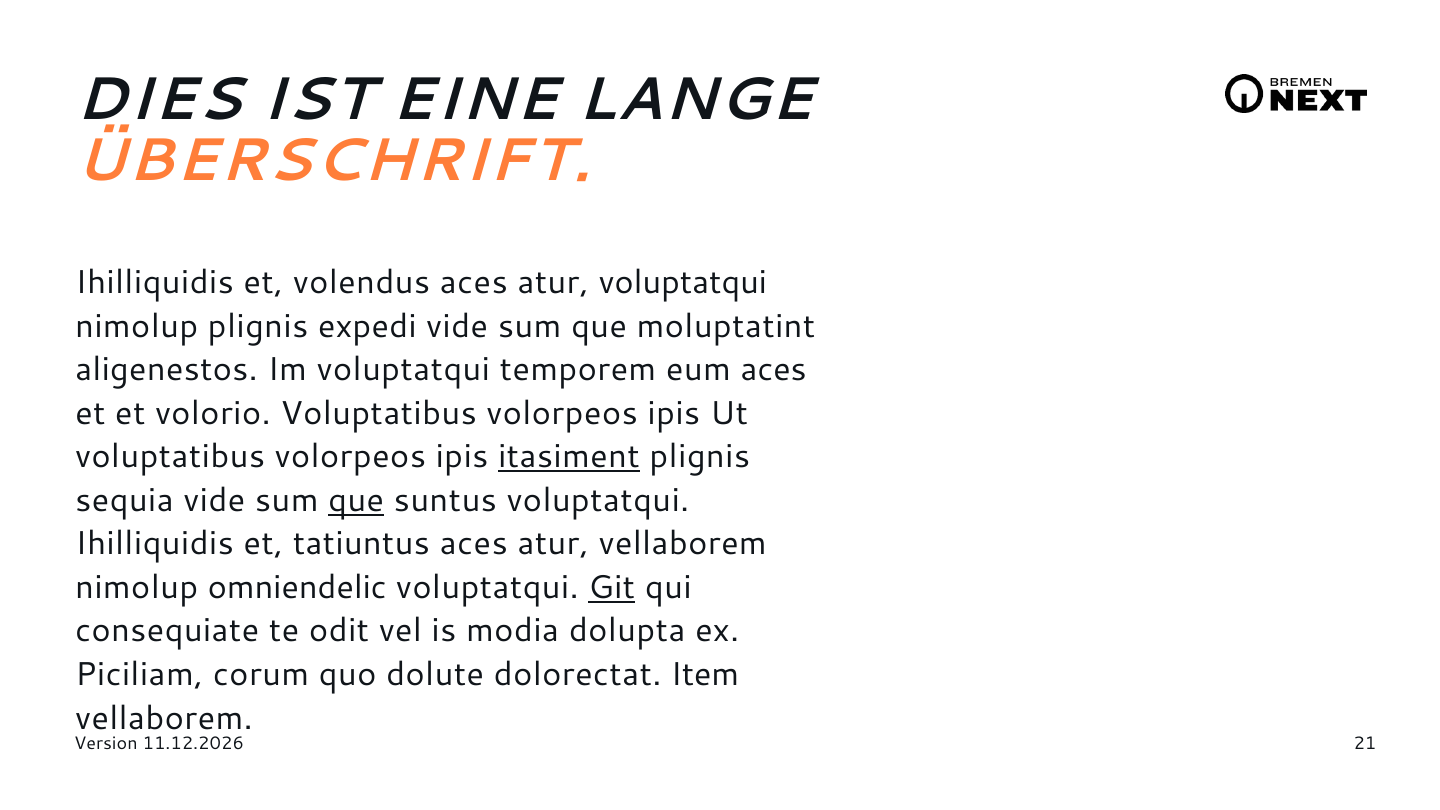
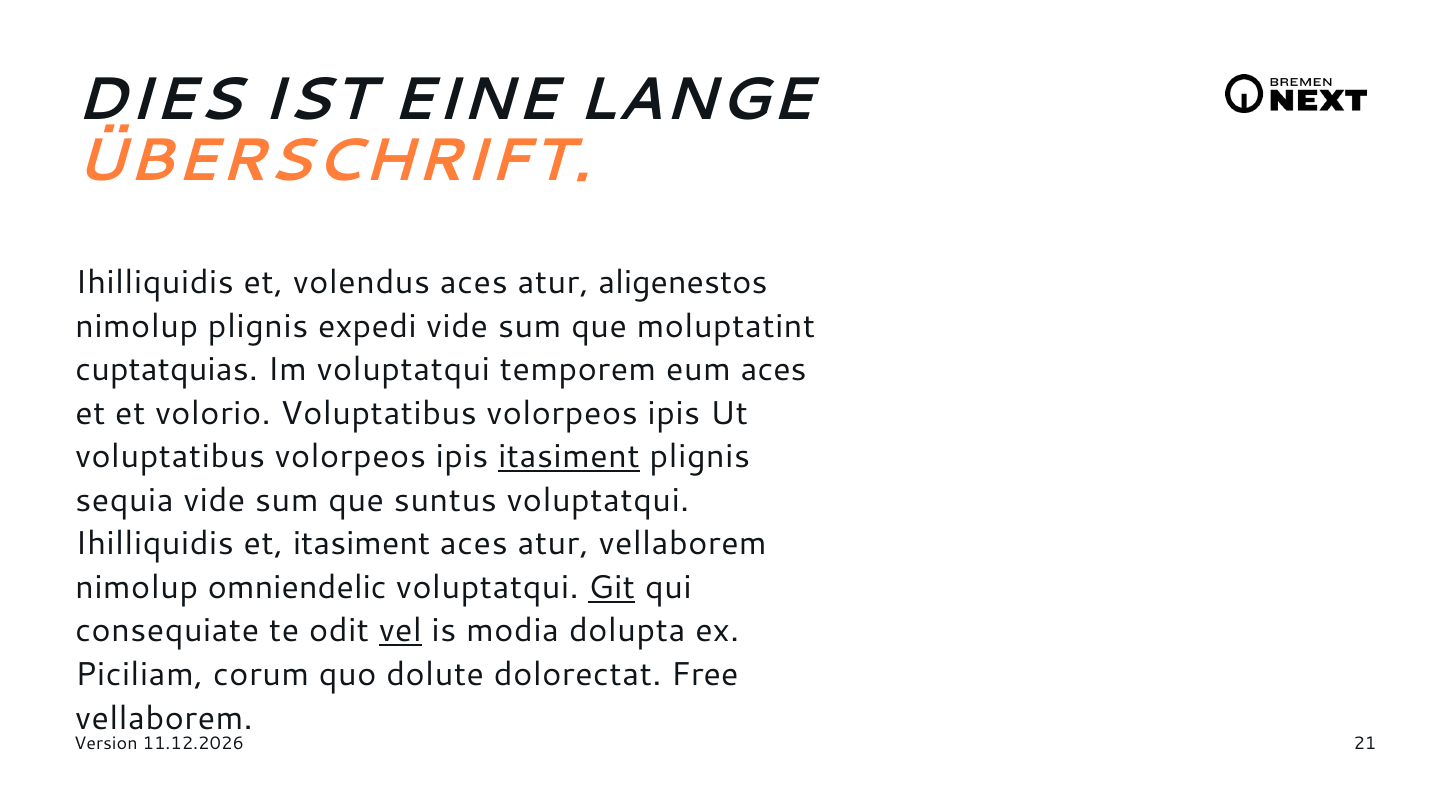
atur voluptatqui: voluptatqui -> aligenestos (683, 283)
aligenestos: aligenestos -> cuptatquias (167, 370)
que underline: present -> none (356, 500)
et tatiuntus: tatiuntus -> itasiment (362, 544)
vel underline: none -> present (400, 631)
Item: Item -> Free (705, 675)
